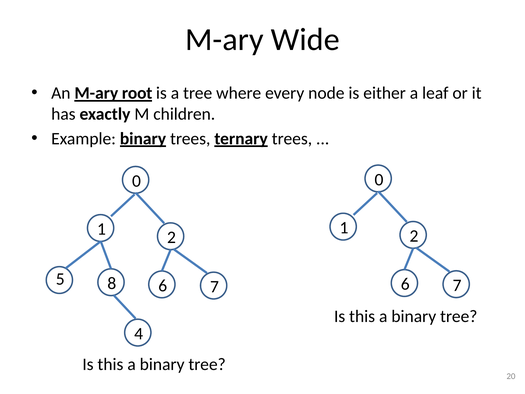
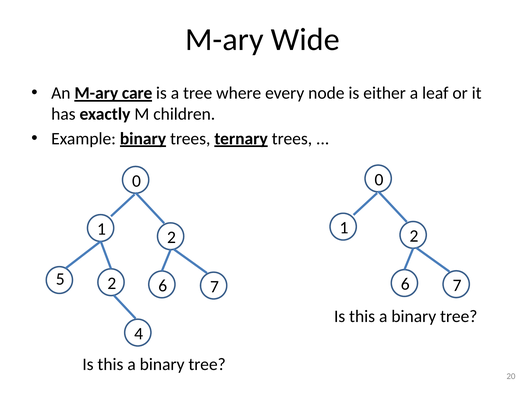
root: root -> care (137, 93)
5 8: 8 -> 2 (112, 283)
